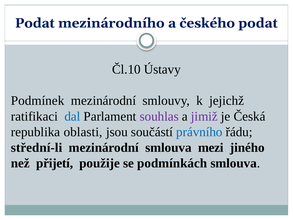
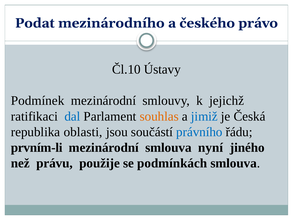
českého podat: podat -> právo (258, 23)
souhlas colour: purple -> orange (159, 116)
jimiž colour: purple -> blue (204, 116)
střední-li: střední-li -> prvním-li (37, 147)
mezi: mezi -> nyní (211, 147)
přijetí: přijetí -> právu (55, 163)
